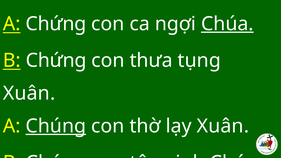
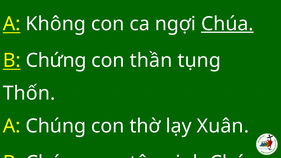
A Chứng: Chứng -> Không (56, 24)
thưa: thưa -> thần (151, 61)
Xuân: Xuân -> Thốn (29, 93)
Chúng underline: present -> none (56, 126)
